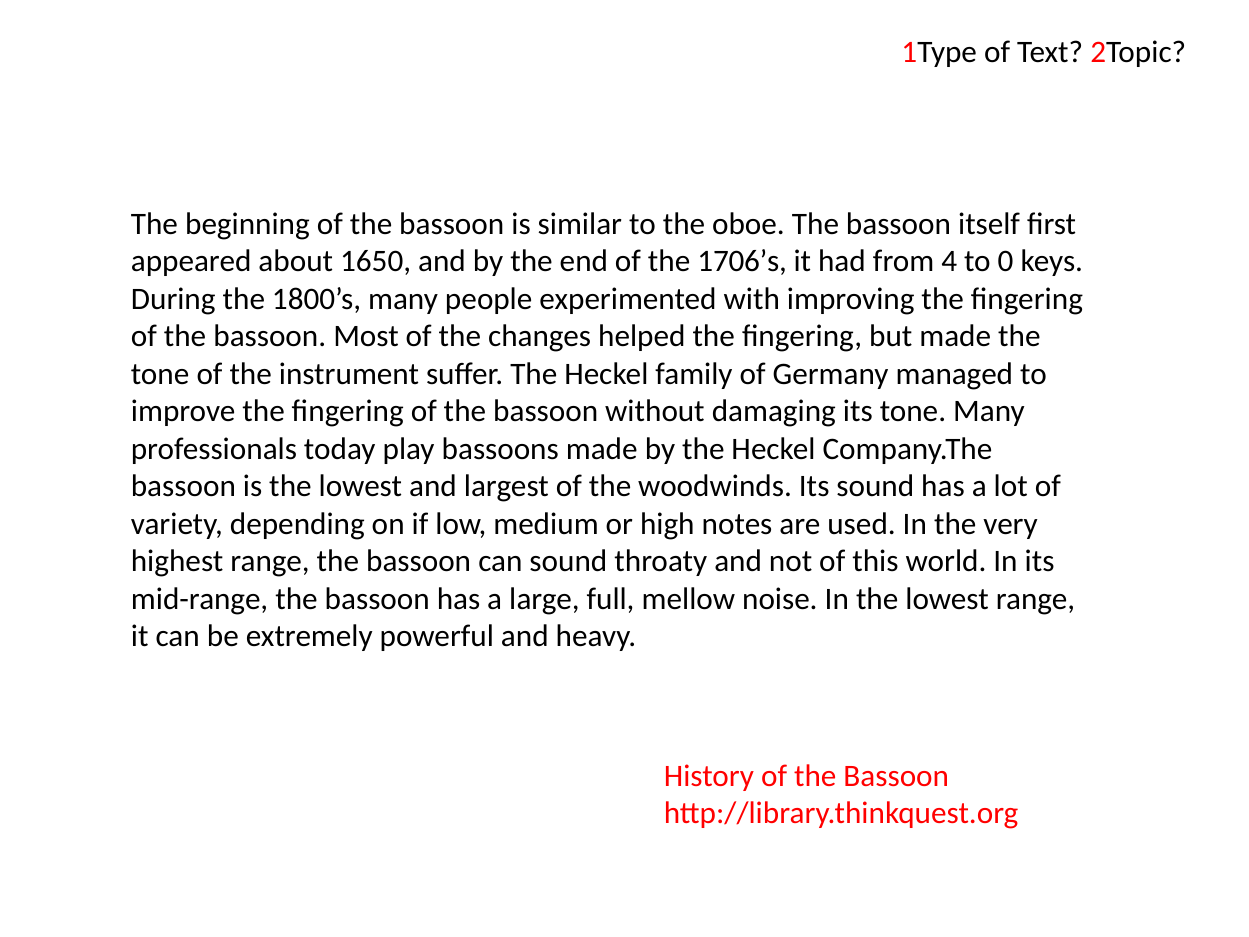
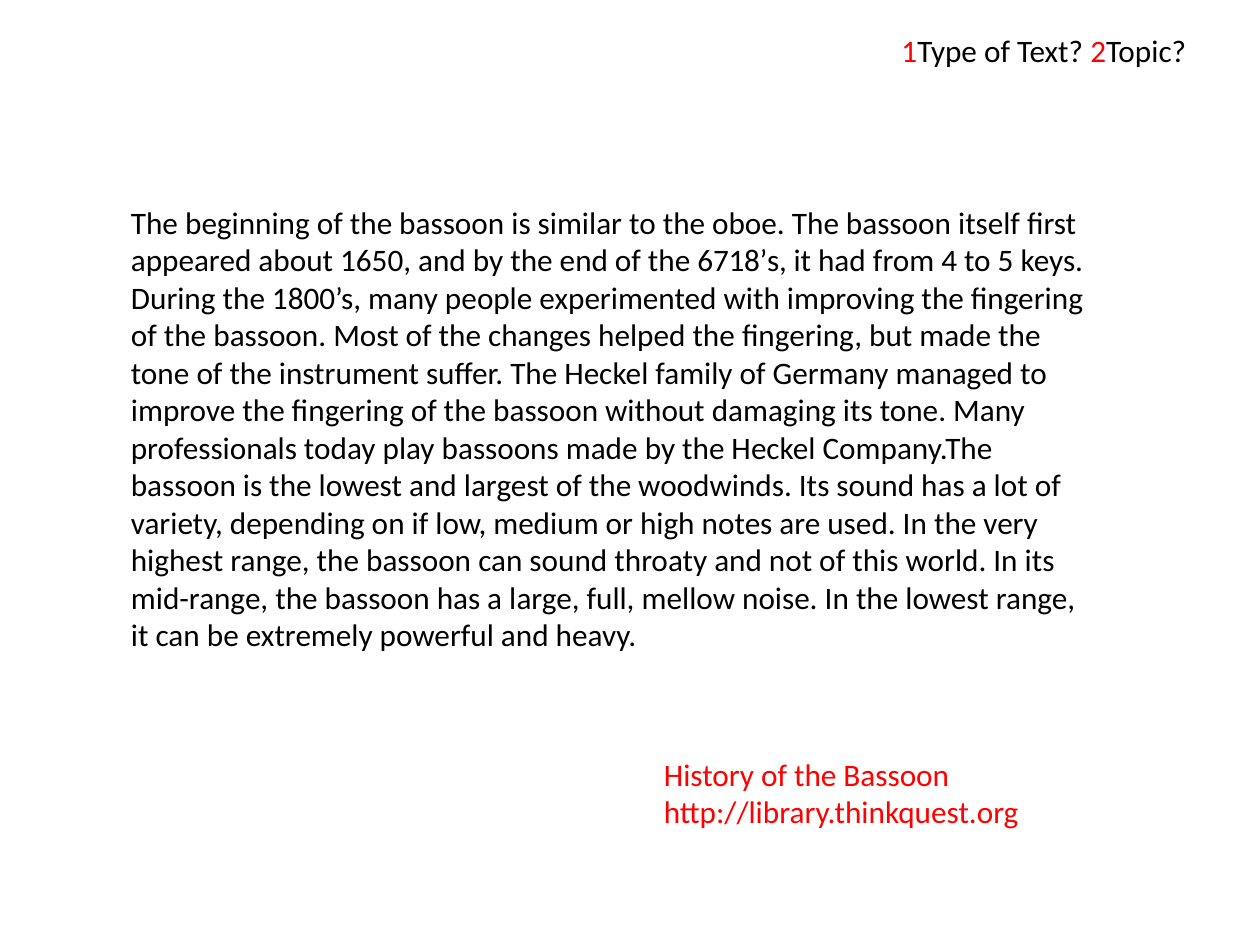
1706’s: 1706’s -> 6718’s (742, 261)
0: 0 -> 5 (1006, 261)
